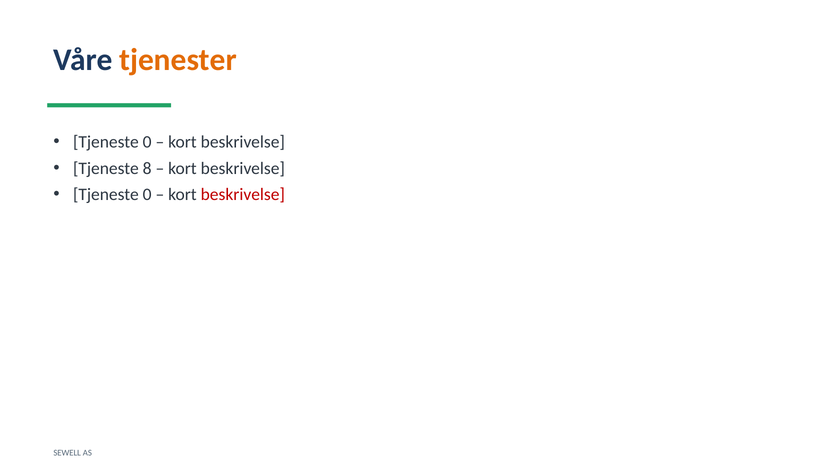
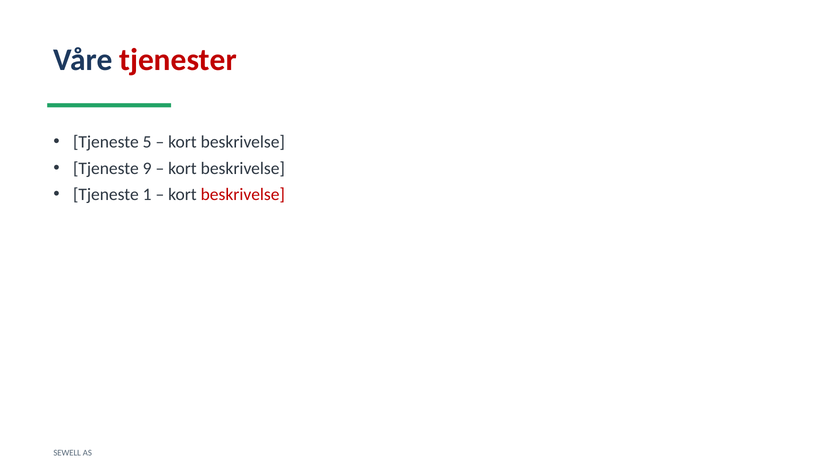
tjenester colour: orange -> red (178, 60)
0: 0 -> 5 (147, 142)
8: 8 -> 9 (147, 168)
0: 0 -> 1 (147, 195)
